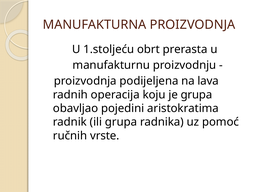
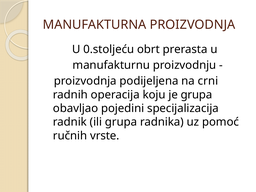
1.stoljeću: 1.stoljeću -> 0.stoljeću (109, 49)
lava: lava -> crni (208, 81)
aristokratima: aristokratima -> specijalizacija (183, 108)
